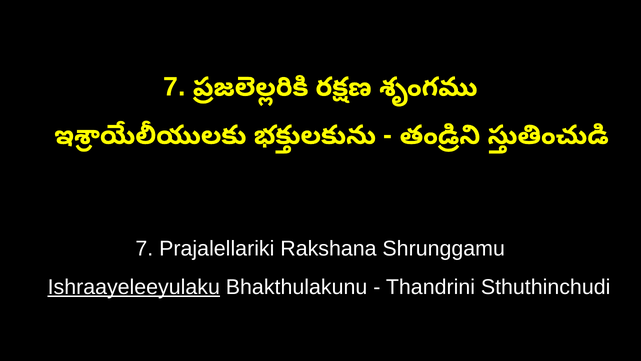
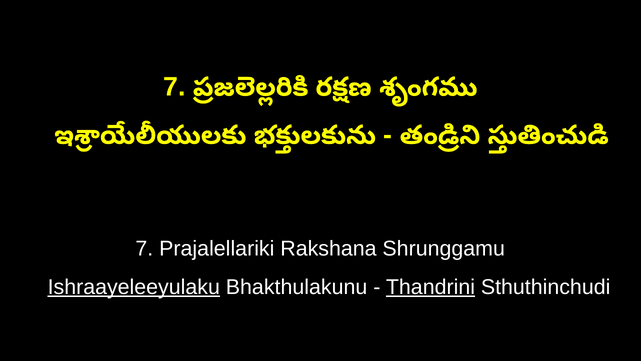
Thandrini underline: none -> present (430, 287)
